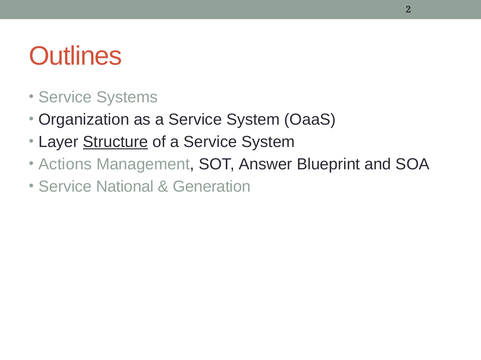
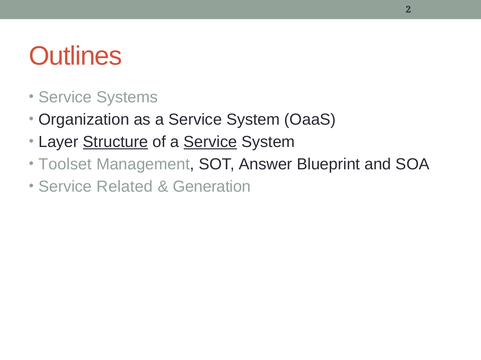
Service underline: none -> present (210, 142)
Actions: Actions -> Toolset (65, 165)
National: National -> Related (125, 187)
